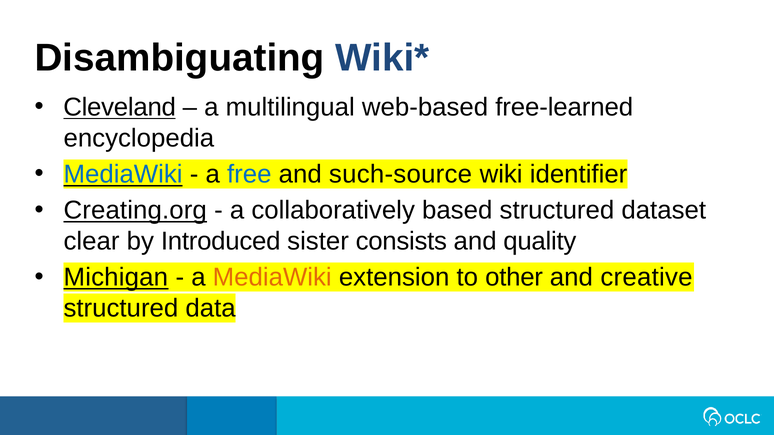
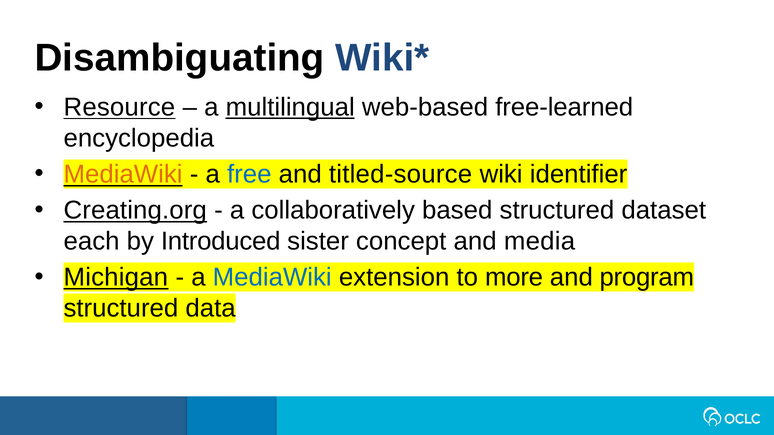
Cleveland: Cleveland -> Resource (119, 107)
multilingual underline: none -> present (290, 107)
MediaWiki colour: blue -> orange (123, 174)
such-source: such-source -> titled-source (401, 174)
clear: clear -> each (92, 242)
consists: consists -> concept (401, 242)
quality: quality -> media (540, 242)
MediaWiki colour: orange -> blue (272, 278)
other: other -> more (514, 278)
creative: creative -> program (647, 278)
